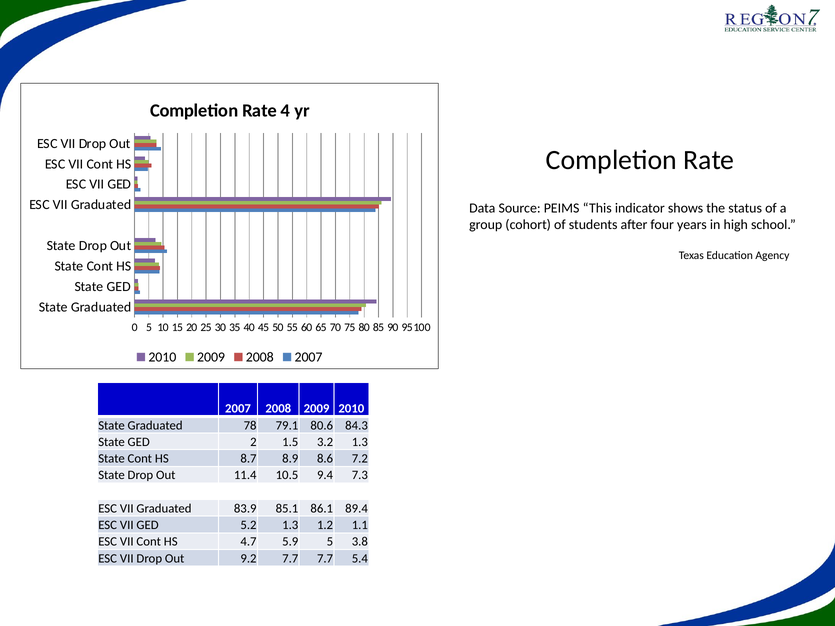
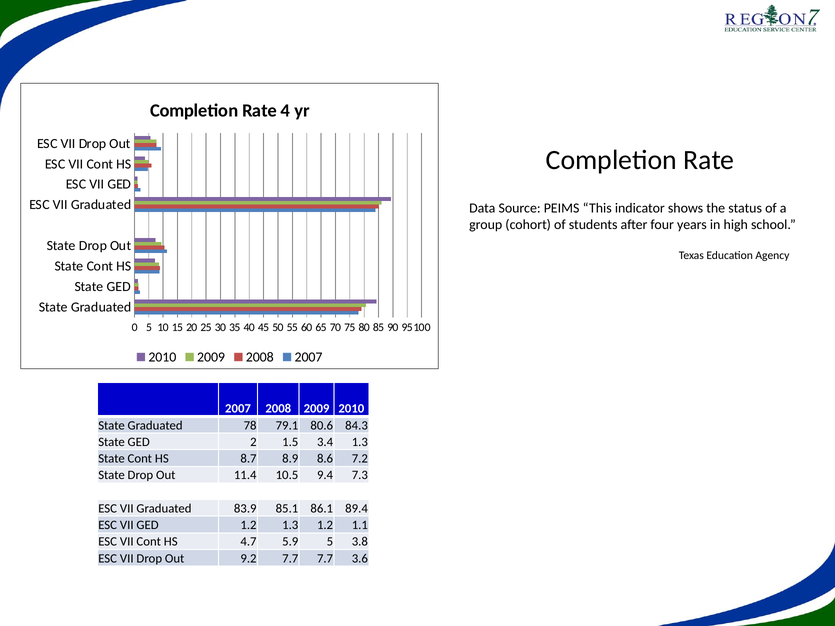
3.2: 3.2 -> 3.4 (325, 442)
GED 5.2: 5.2 -> 1.2 (249, 525)
5.4: 5.4 -> 3.6 (360, 559)
